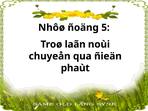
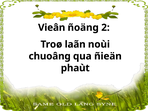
Nhôø: Nhôø -> Vieân (52, 28)
5: 5 -> 2 (105, 28)
chuyeån: chuyeån -> chuoâng (50, 56)
